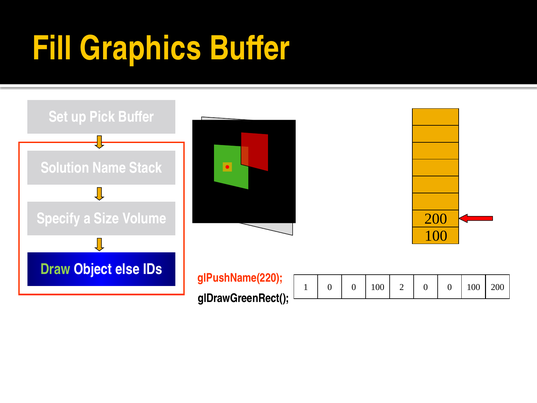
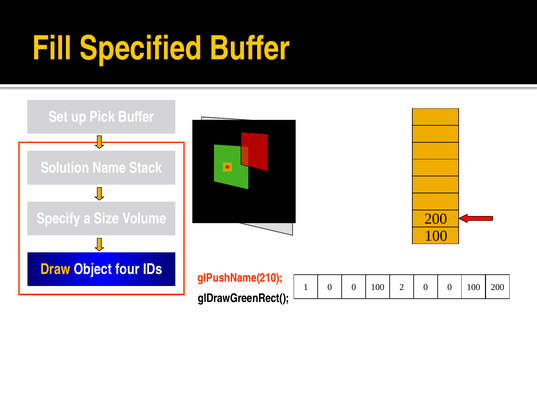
Graphics: Graphics -> Specified (141, 48)
Draw colour: light green -> yellow (55, 269)
else: else -> four (127, 269)
glPushName(220: glPushName(220 -> glPushName(210 (240, 278)
